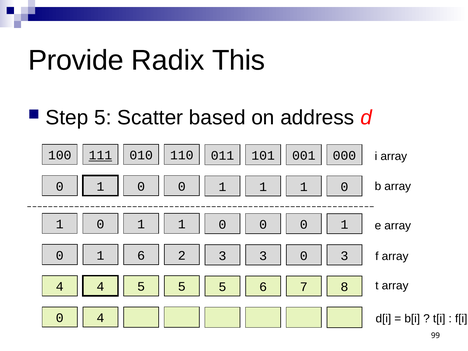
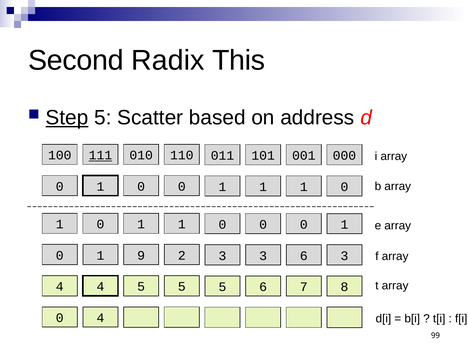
Provide: Provide -> Second (76, 60)
Step underline: none -> present (67, 118)
1 6: 6 -> 9 (141, 256)
3 0: 0 -> 6 (304, 256)
